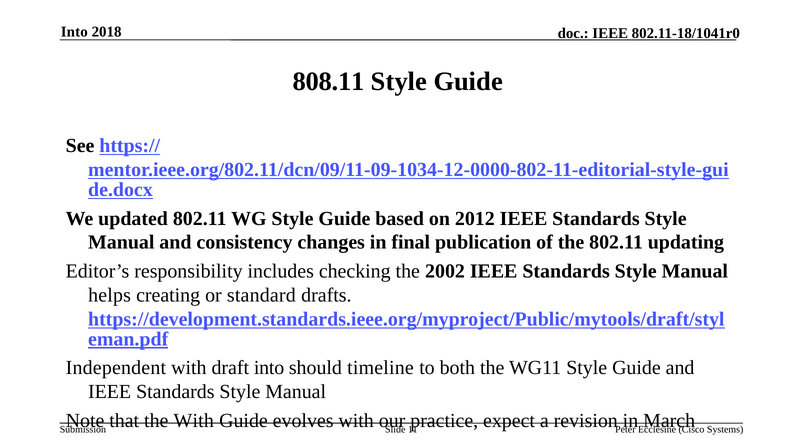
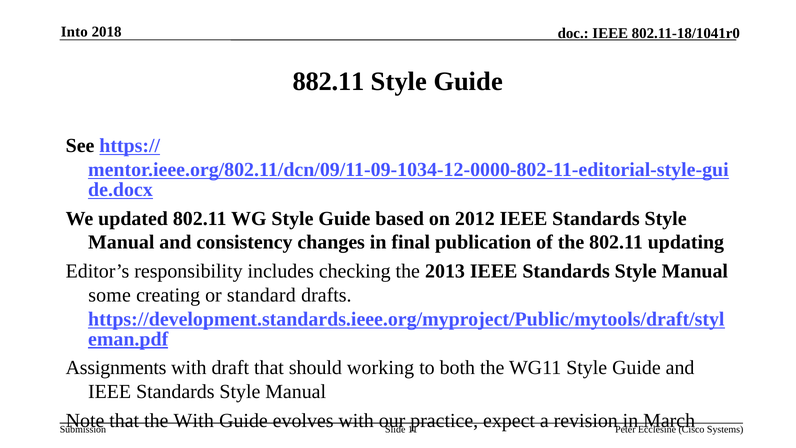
808.11: 808.11 -> 882.11 (329, 81)
2002: 2002 -> 2013 (445, 271)
helps: helps -> some (110, 295)
Independent: Independent -> Assignments (116, 368)
draft into: into -> that (269, 368)
timeline: timeline -> working (380, 368)
